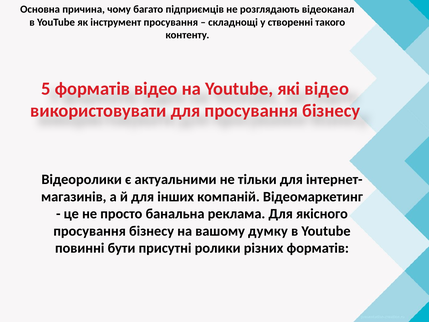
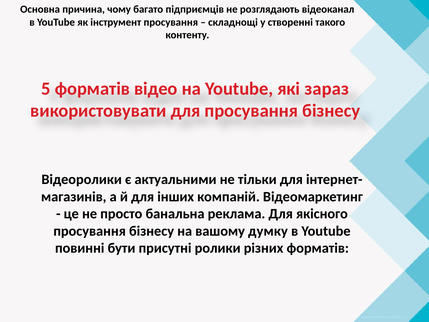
які відео: відео -> зараз (327, 89)
